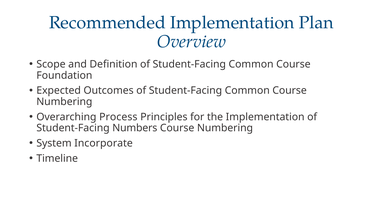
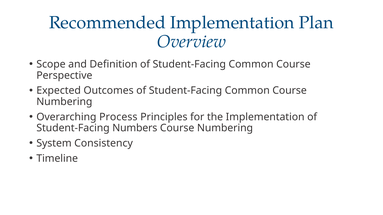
Foundation: Foundation -> Perspective (64, 76)
Incorporate: Incorporate -> Consistency (104, 143)
